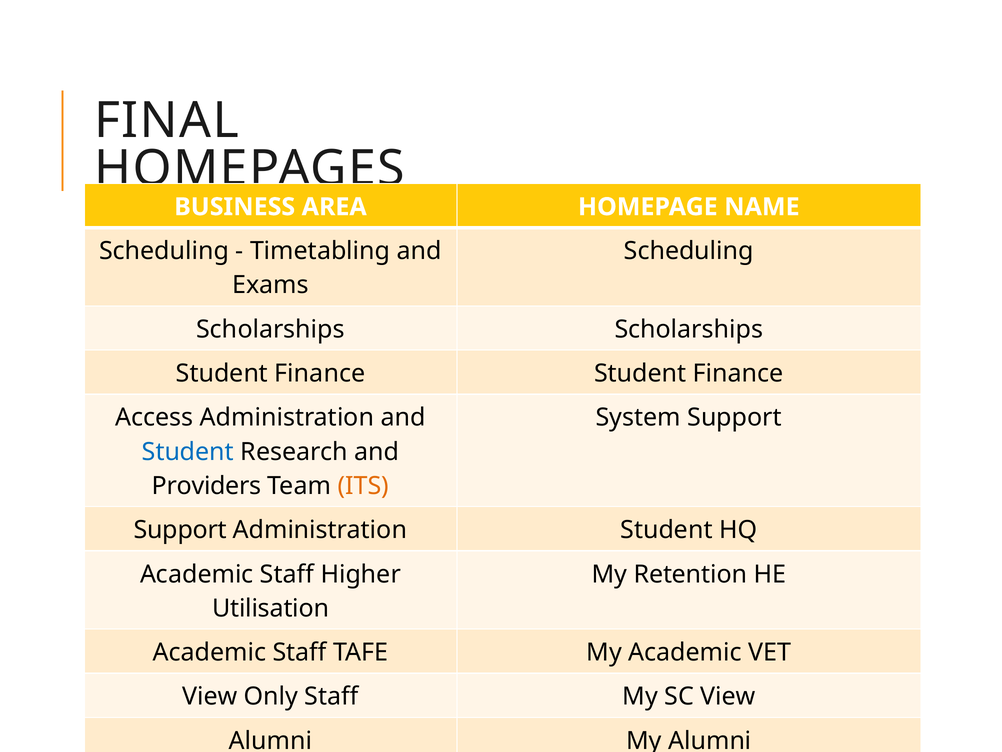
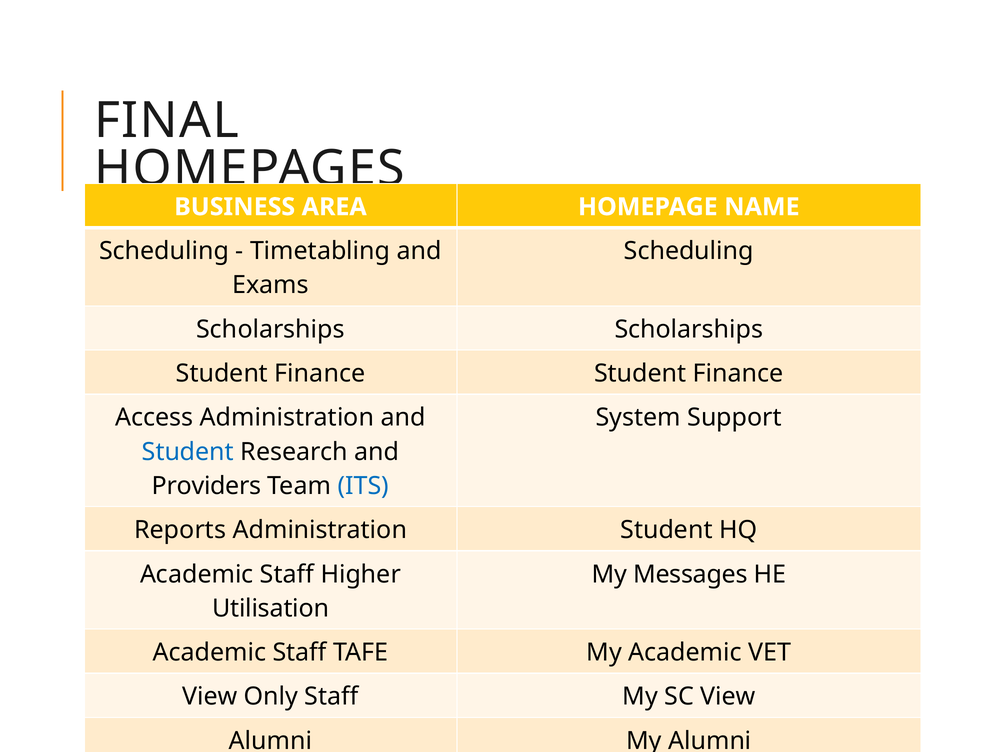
ITS colour: orange -> blue (363, 486)
Support: Support -> Reports (180, 530)
My Retention: Retention -> Messages (690, 574)
